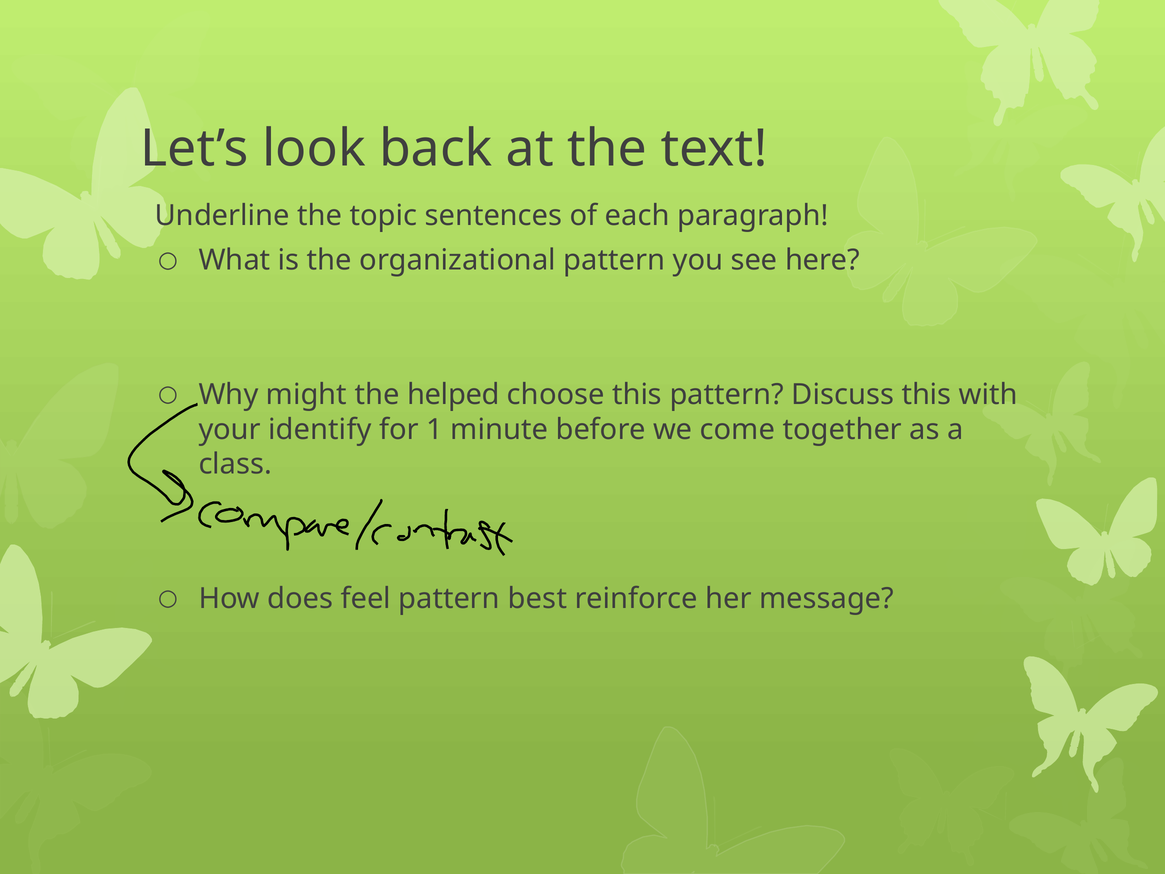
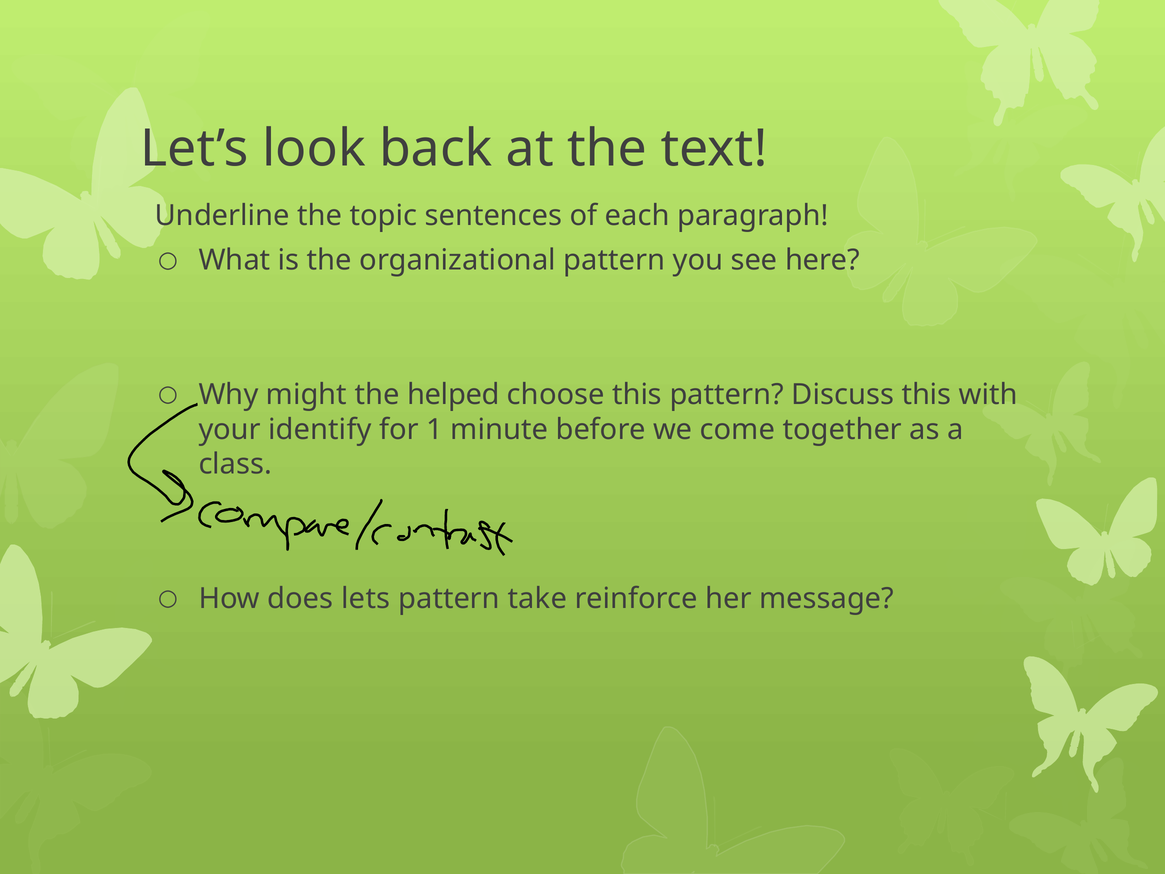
feel: feel -> lets (366, 598)
best: best -> take (537, 598)
